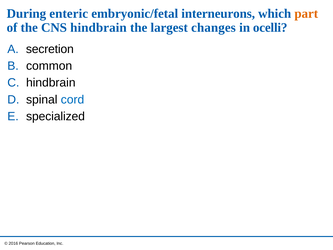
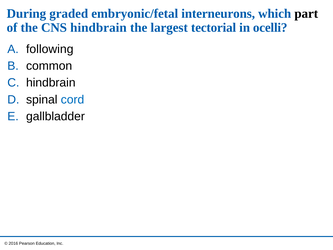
enteric: enteric -> graded (69, 14)
part colour: orange -> black (306, 14)
changes: changes -> tectorial (214, 28)
secretion: secretion -> following (50, 49)
specialized: specialized -> gallbladder (55, 116)
